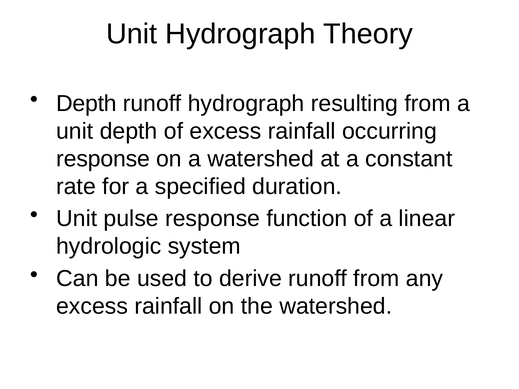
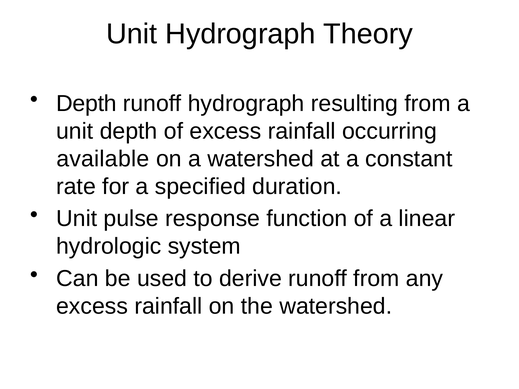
response: response -> available (103, 159)
